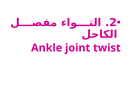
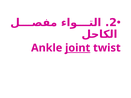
joint underline: none -> present (78, 48)
